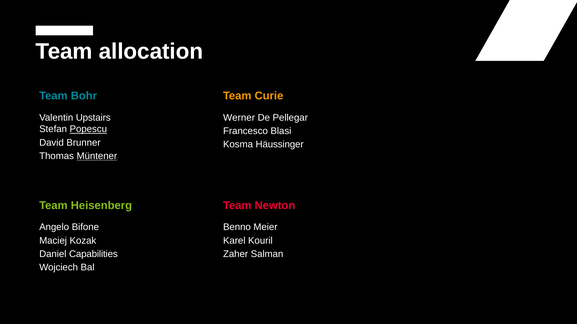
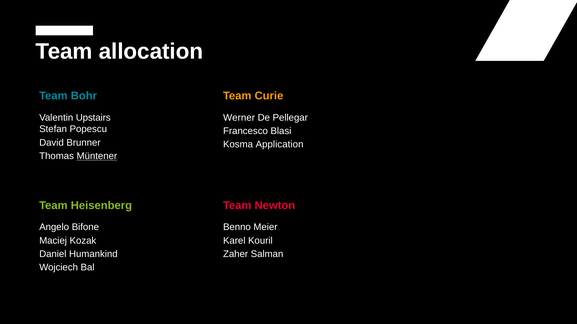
Popescu underline: present -> none (88, 129)
Häussinger: Häussinger -> Application (280, 145)
Capabilities: Capabilities -> Humankind (93, 254)
